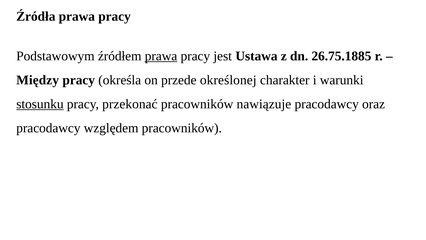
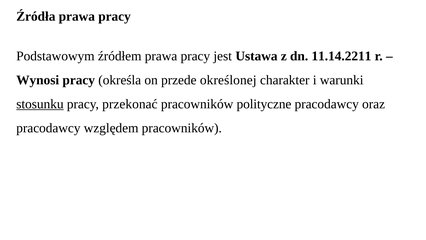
prawa underline: present -> none (161, 56)
26.75.1885: 26.75.1885 -> 11.14.2211 (341, 56)
Między: Między -> Wynosi (38, 80)
nawiązuje: nawiązuje -> polityczne (264, 104)
